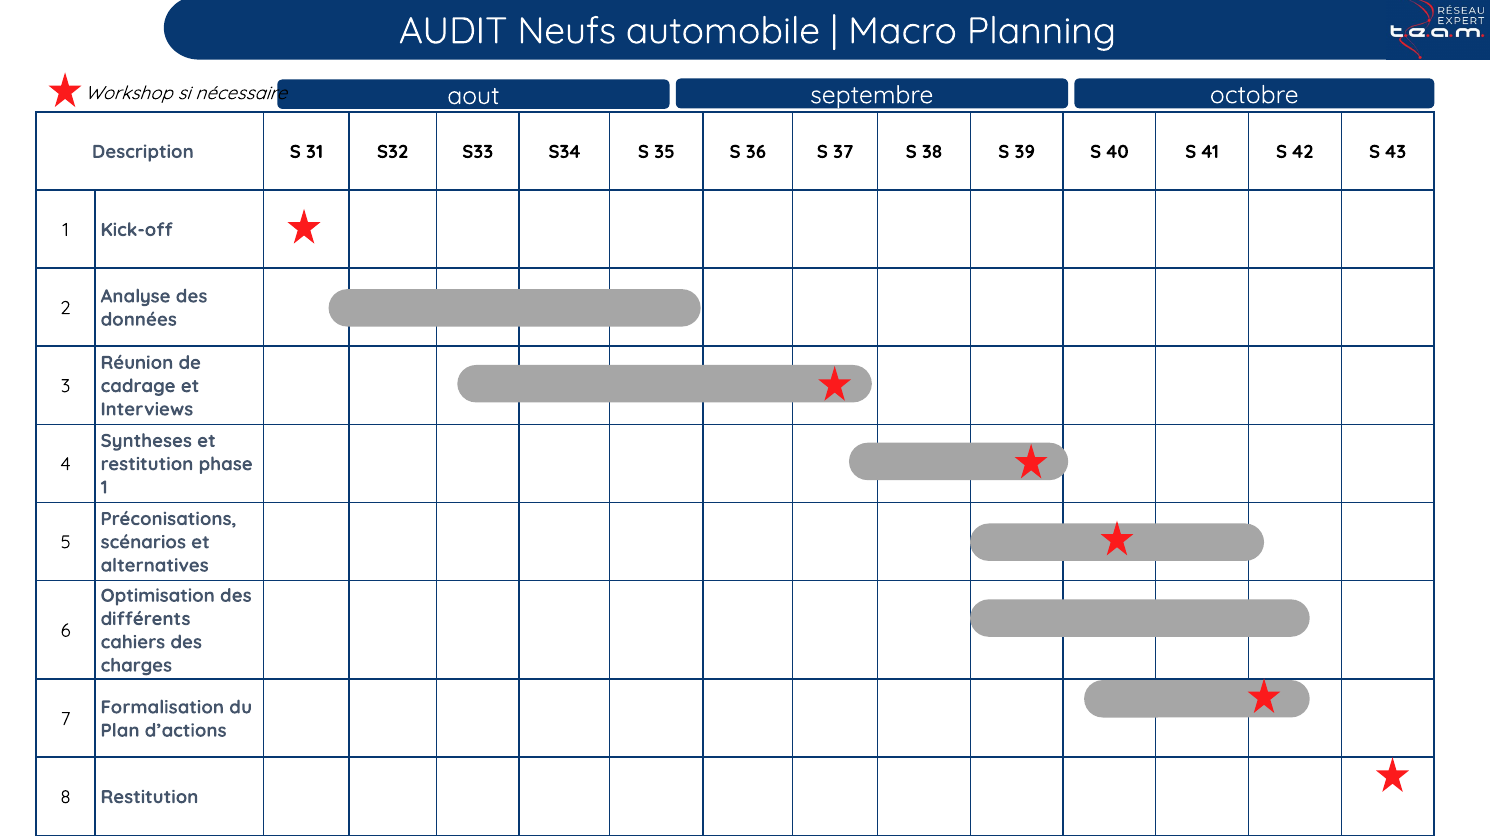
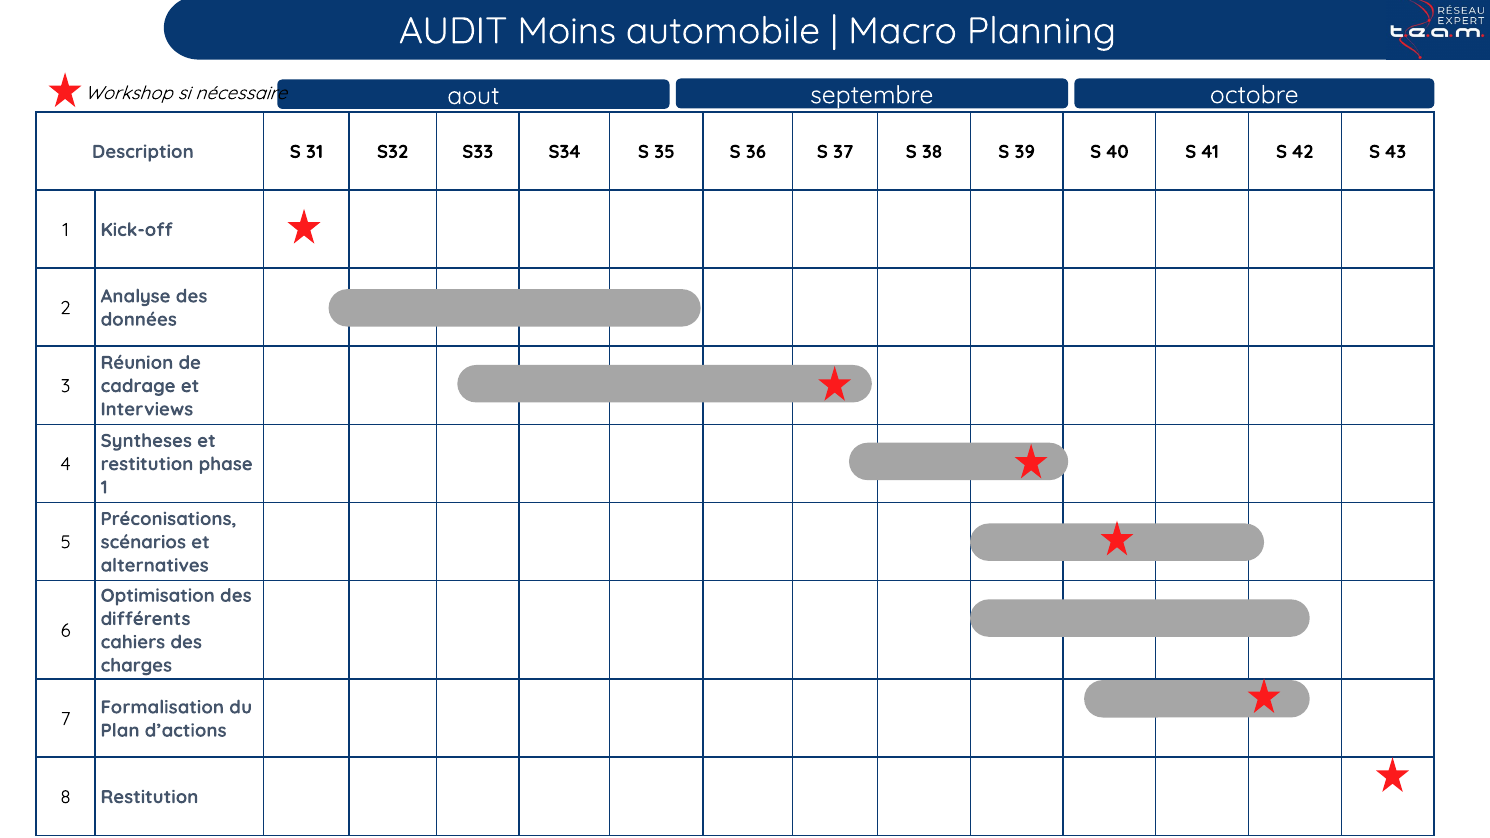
Neufs: Neufs -> Moins (567, 31)
